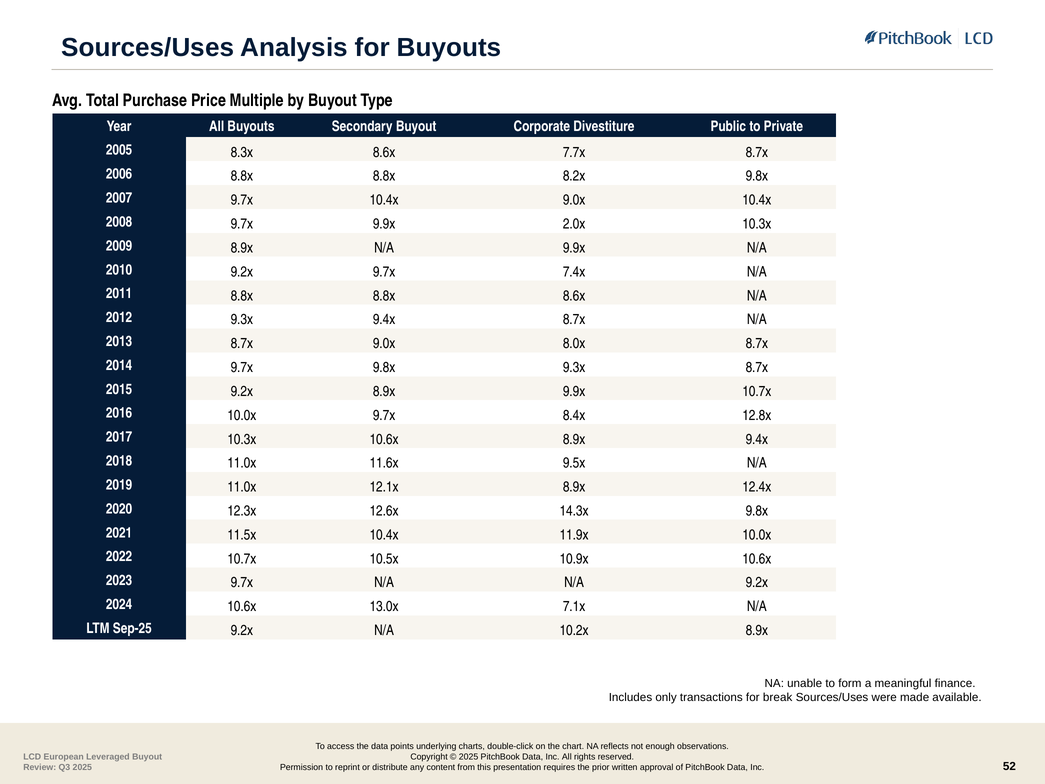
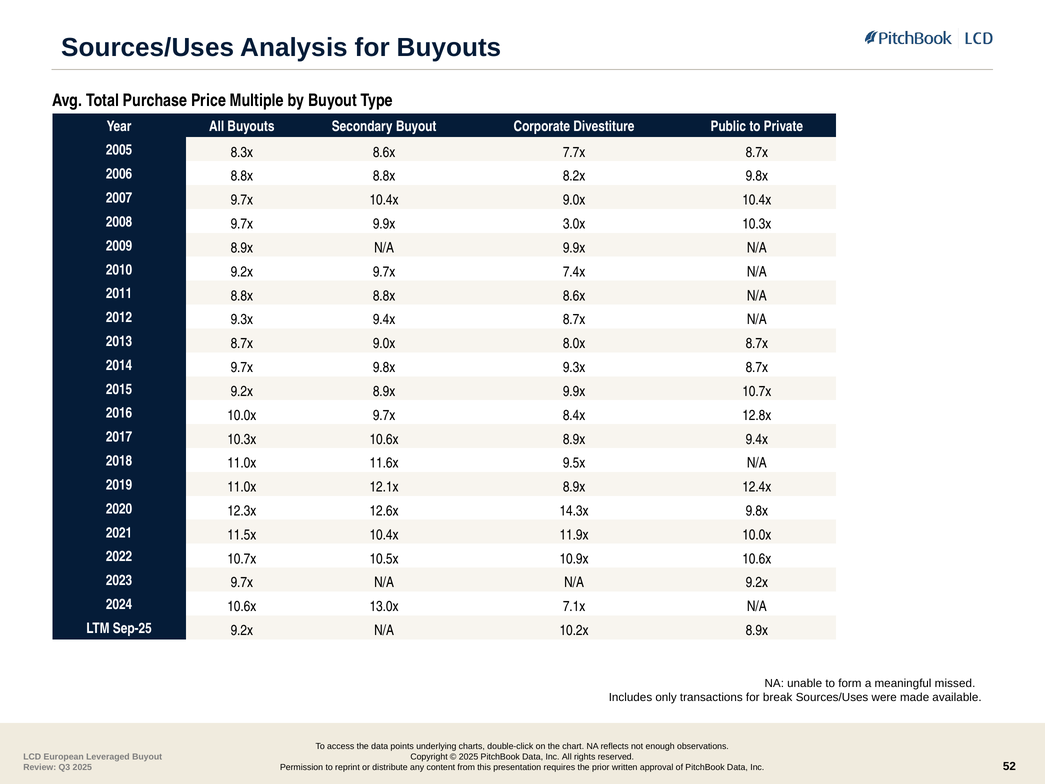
2.0x: 2.0x -> 3.0x (574, 224)
finance: finance -> missed (955, 683)
